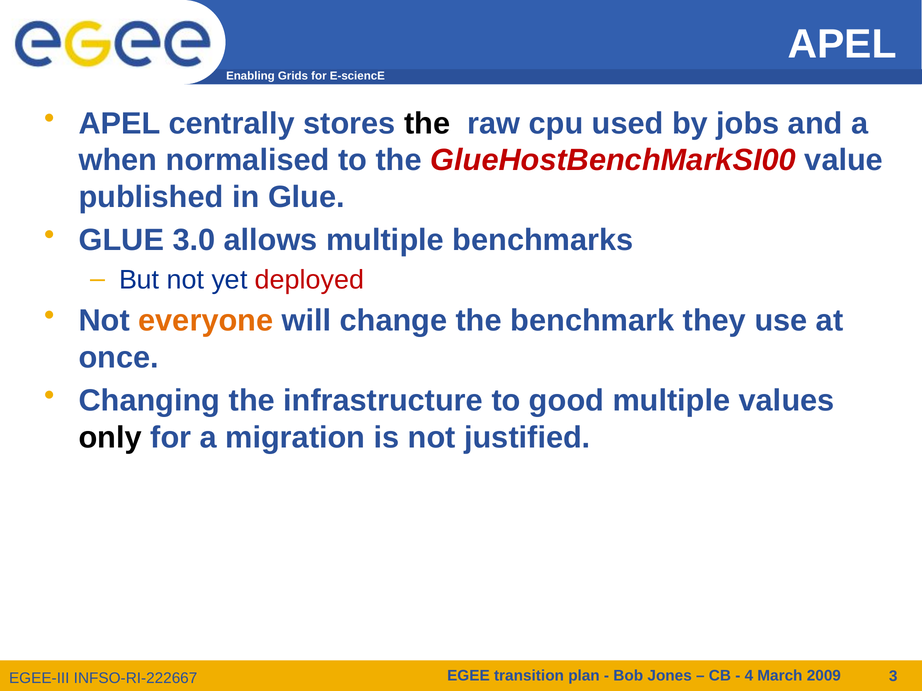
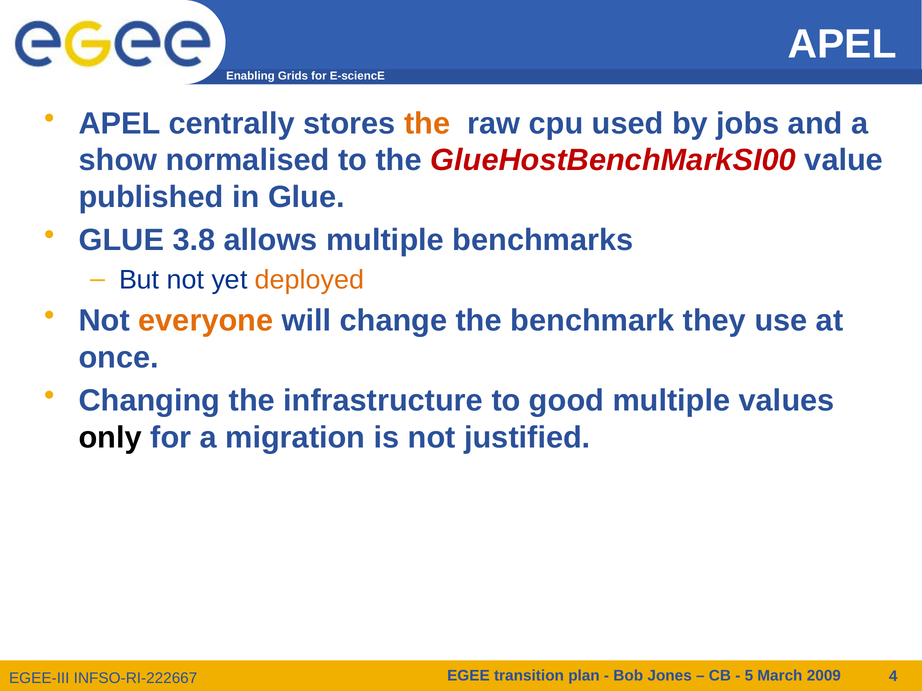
the colour: black -> orange (427, 124)
when: when -> show (118, 160)
3.0: 3.0 -> 3.8 (194, 240)
deployed colour: red -> orange (309, 280)
4: 4 -> 5 (749, 676)
3: 3 -> 4 (893, 677)
